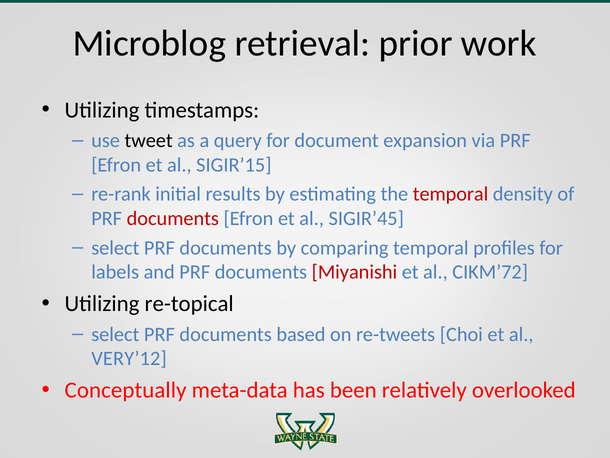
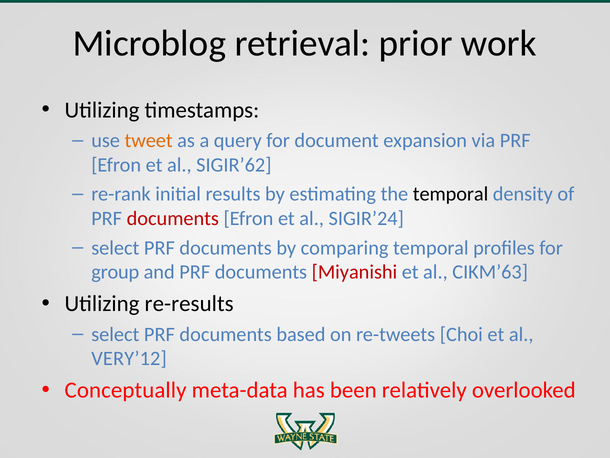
tweet colour: black -> orange (149, 140)
SIGIR’15: SIGIR’15 -> SIGIR’62 (234, 165)
temporal colour: red -> black (451, 194)
SIGIR’45: SIGIR’45 -> SIGIR’24 (366, 218)
labels: labels -> group (115, 272)
CIKM’72: CIKM’72 -> CIKM’63 (490, 272)
re-topical: re-topical -> re-results (189, 303)
